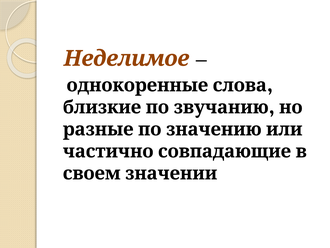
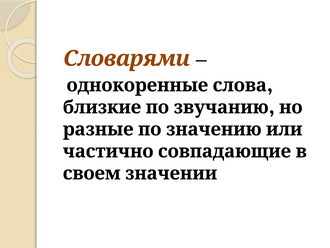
Неделимое: Неделимое -> Словарями (127, 58)
